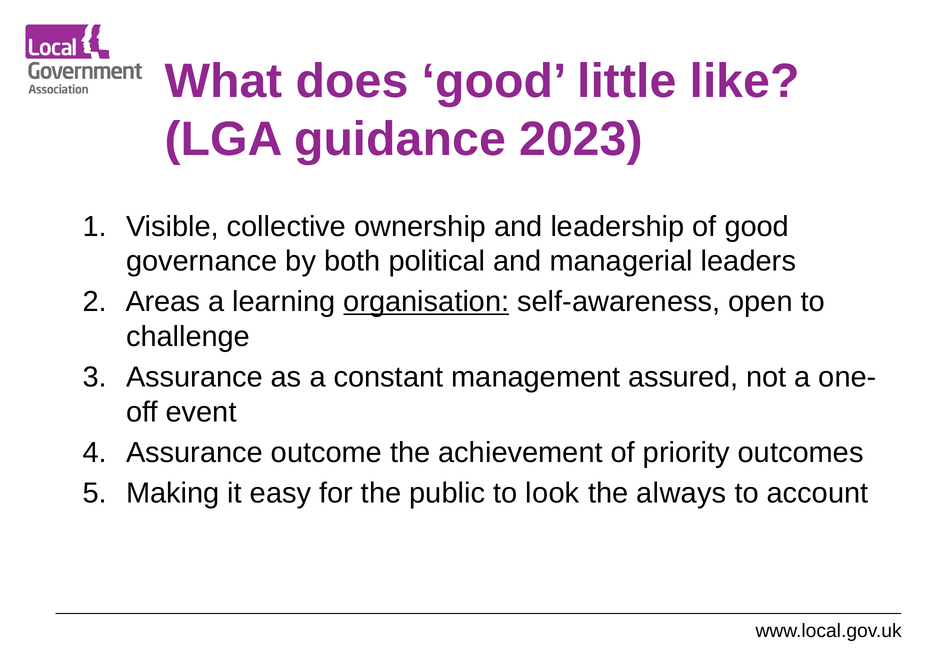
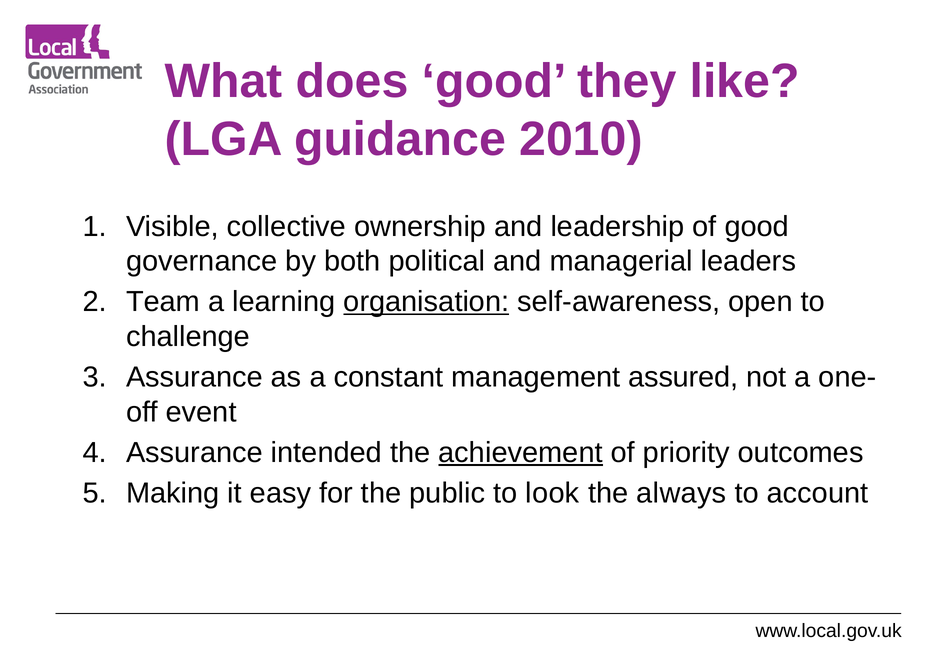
little: little -> they (627, 81)
2023: 2023 -> 2010 (581, 139)
Areas: Areas -> Team (163, 302)
outcome: outcome -> intended (326, 453)
achievement underline: none -> present (521, 453)
